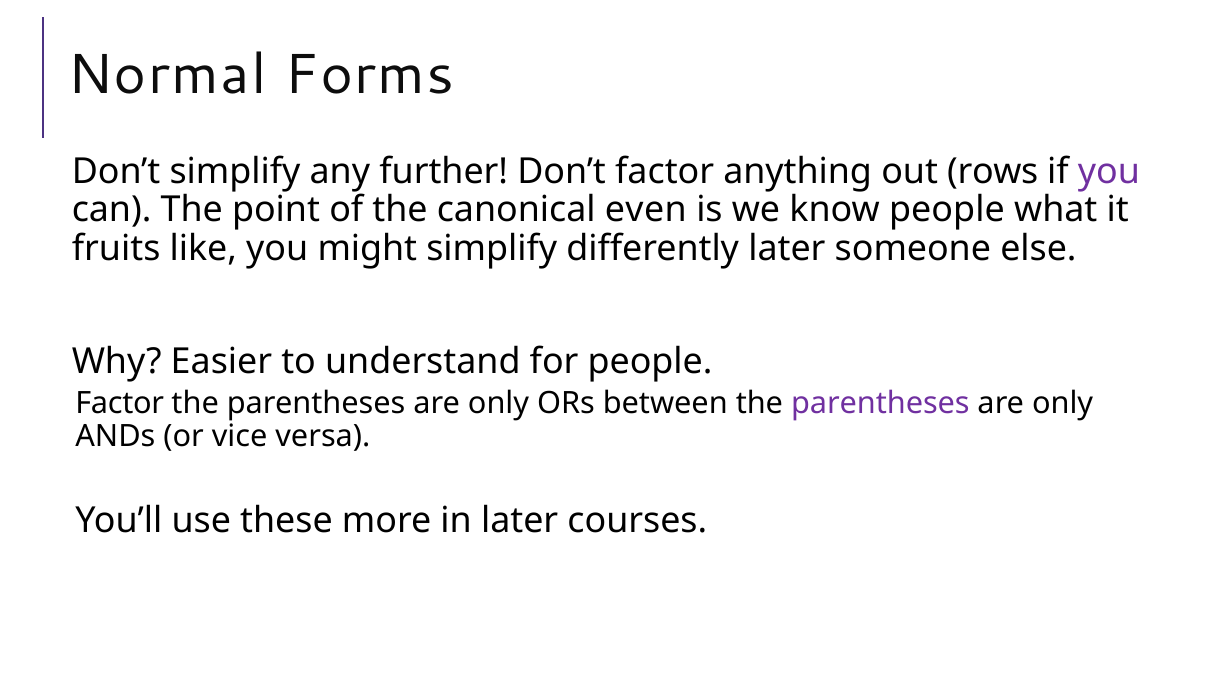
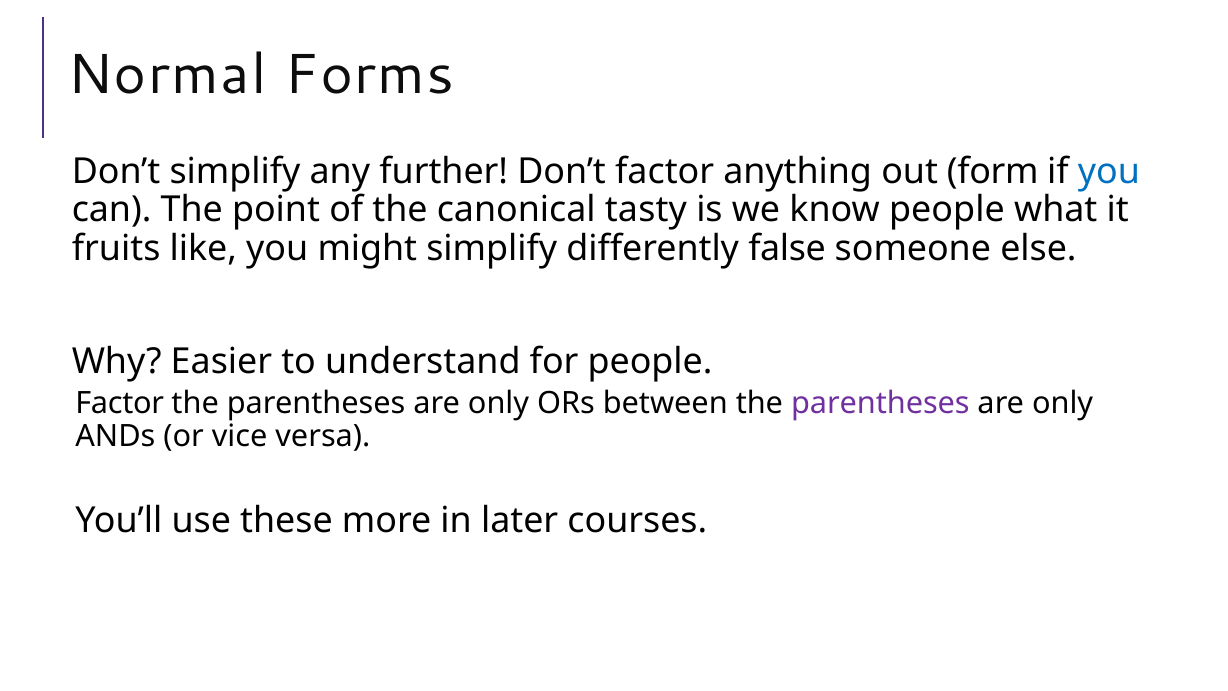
rows: rows -> form (993, 171)
you colour: purple -> blue (1109, 171)
even: even -> tasty (646, 210)
differently later: later -> false (787, 249)
